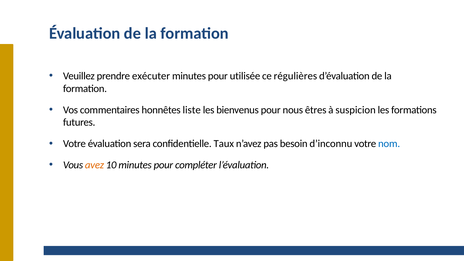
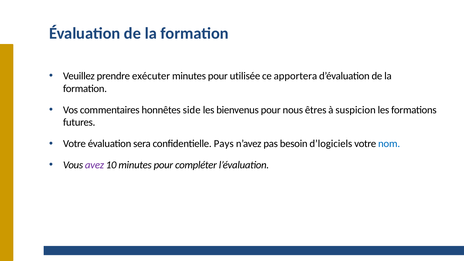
régulières: régulières -> apportera (295, 76)
liste: liste -> side (192, 110)
Taux: Taux -> Pays (224, 144)
d’inconnu: d’inconnu -> d’logiciels (331, 144)
avez colour: orange -> purple (95, 165)
